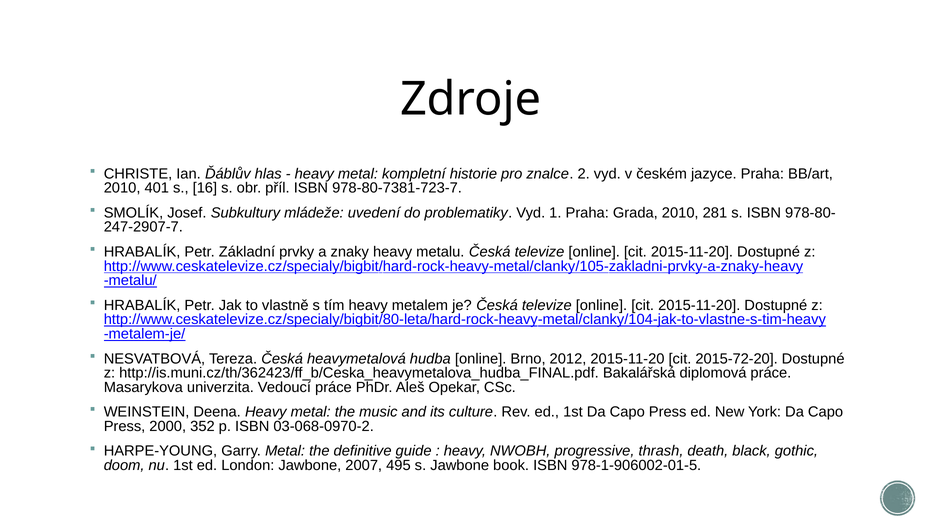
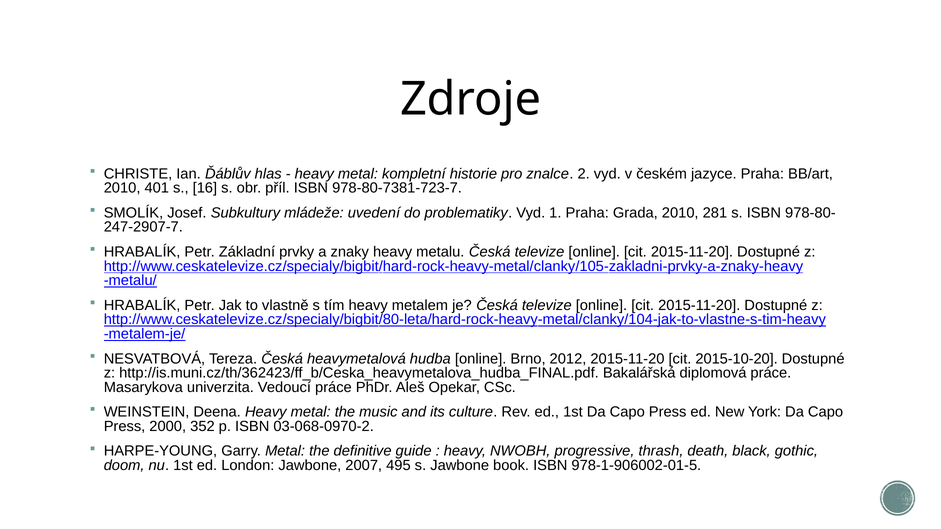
2015-72-20: 2015-72-20 -> 2015-10-20 (737, 359)
